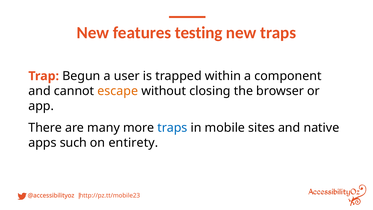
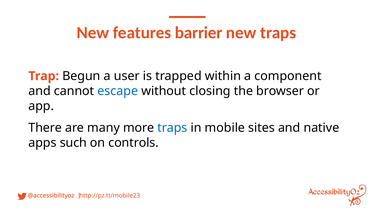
testing: testing -> barrier (199, 33)
escape colour: orange -> blue (118, 91)
entirety: entirety -> controls (134, 143)
